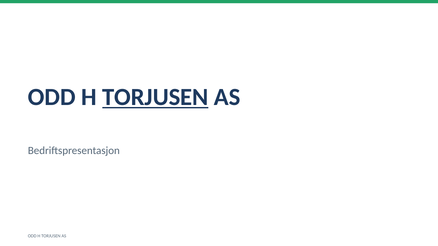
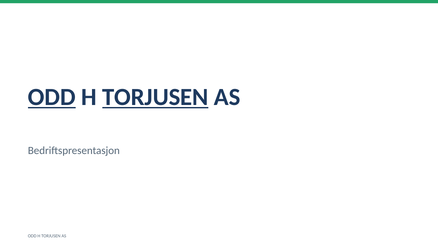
ODD underline: none -> present (52, 97)
